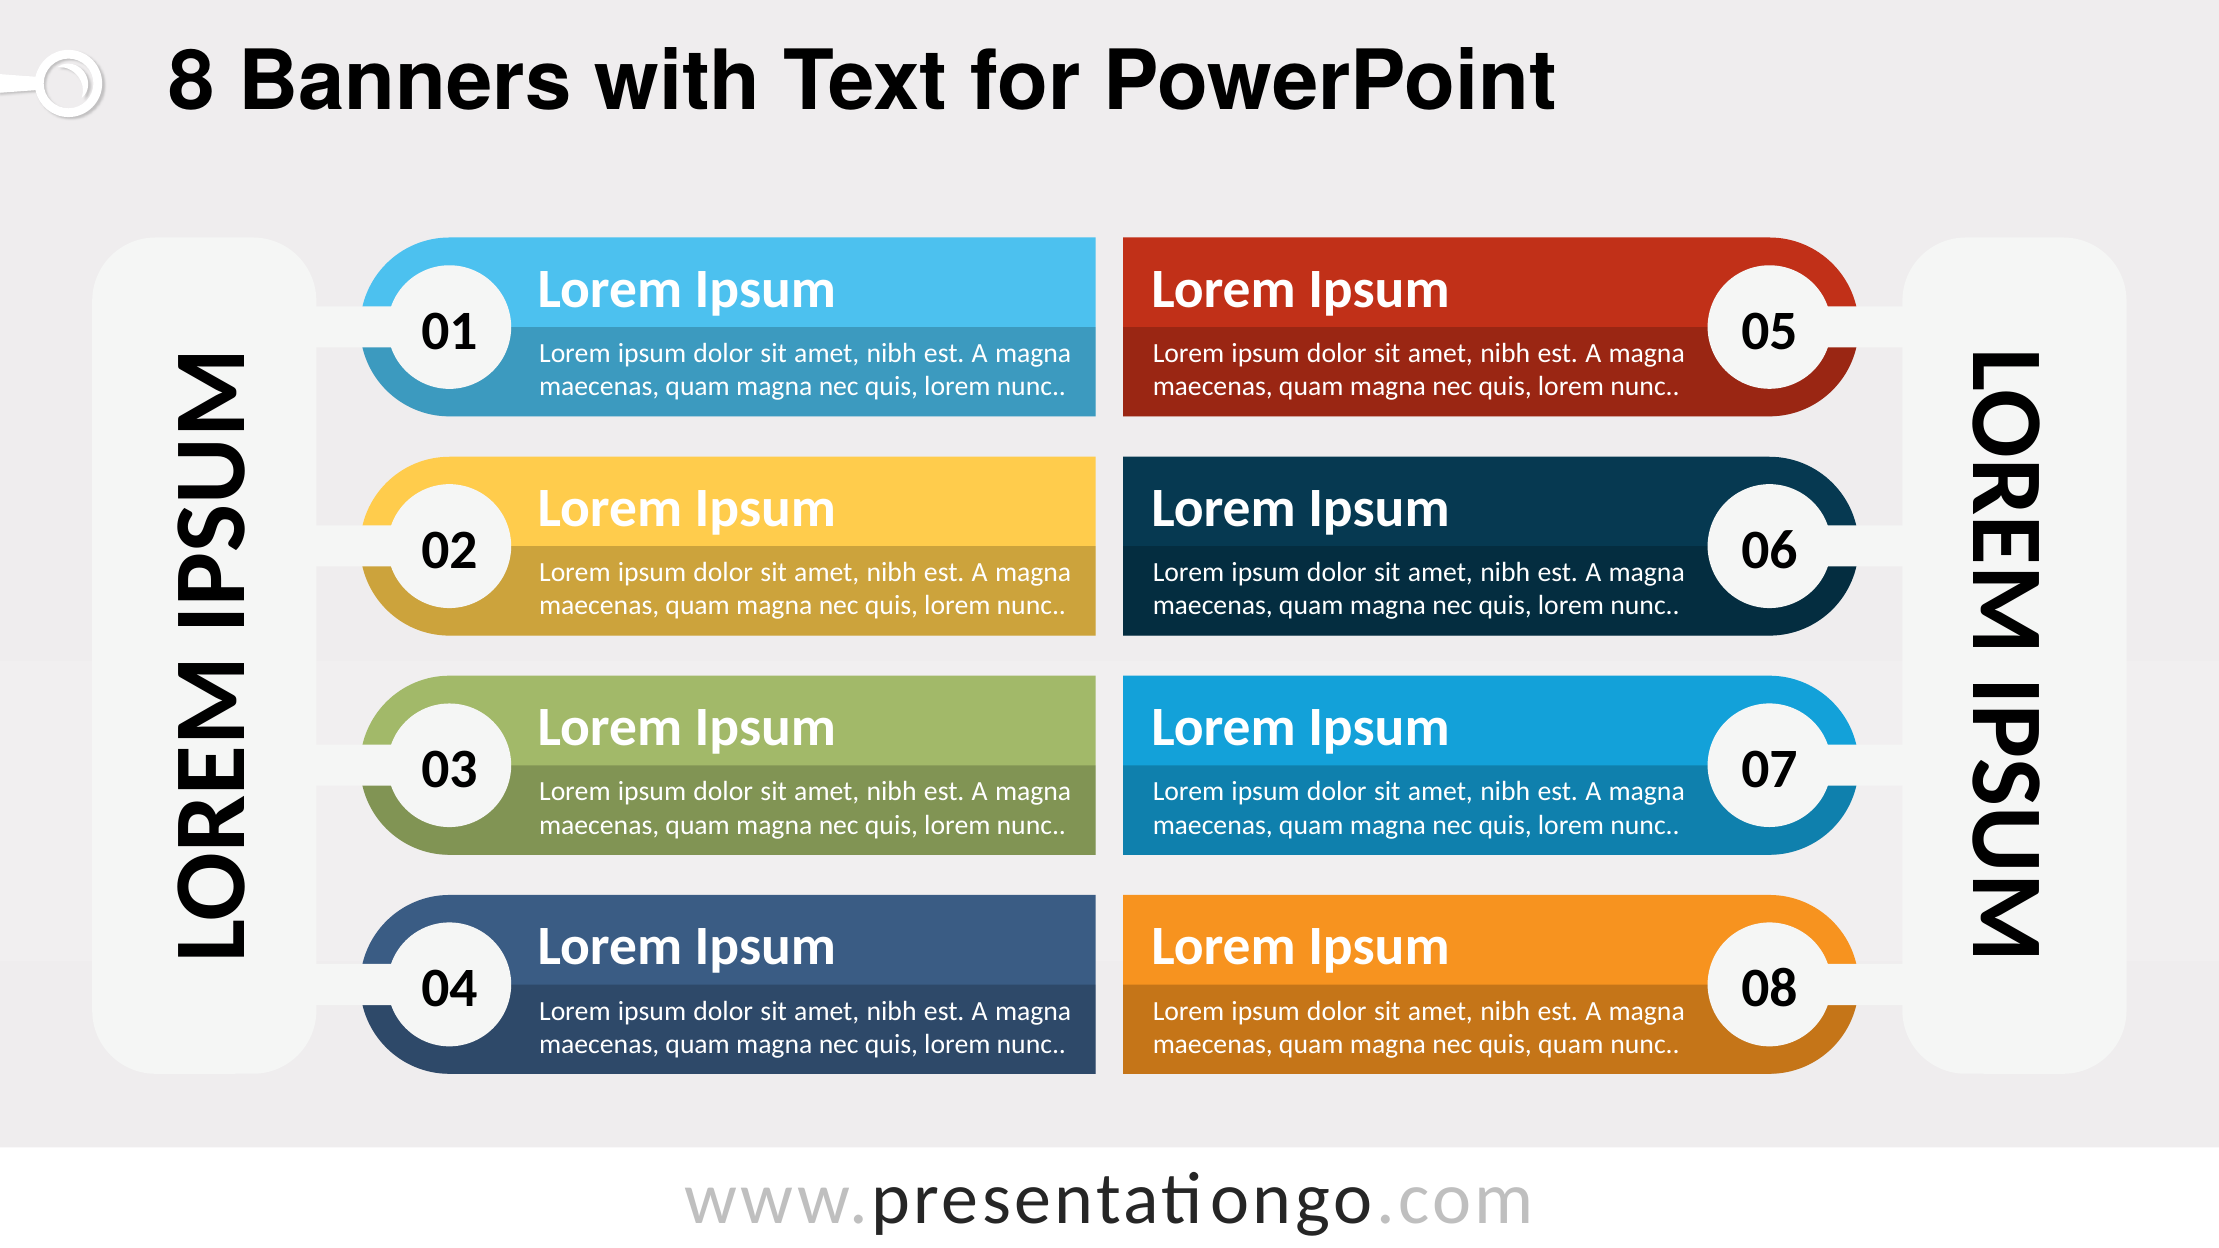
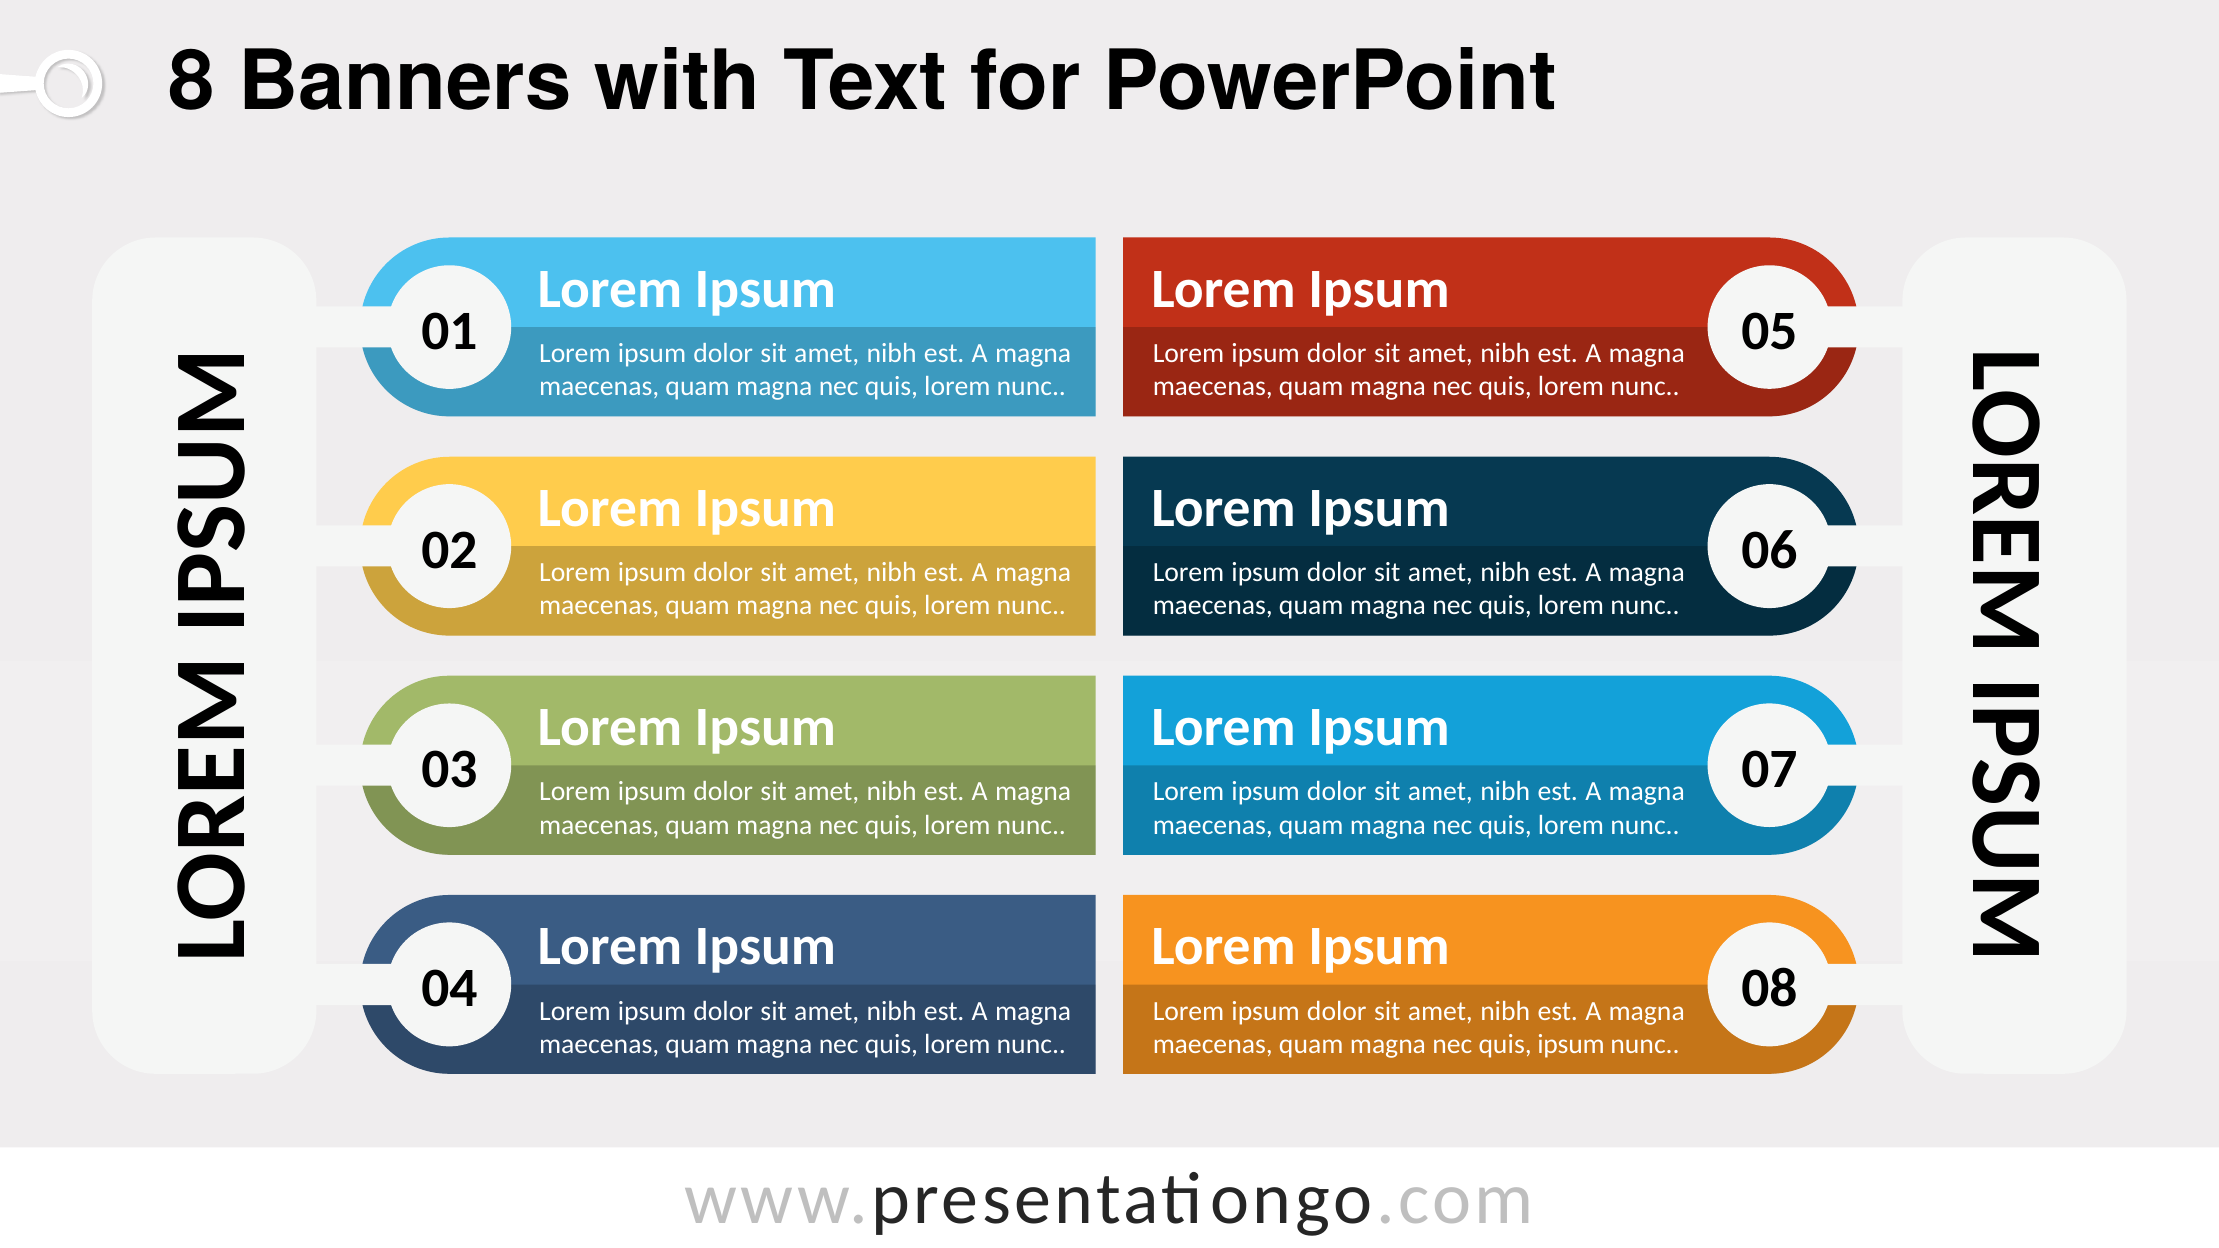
quis quam: quam -> ipsum (1571, 1044)
